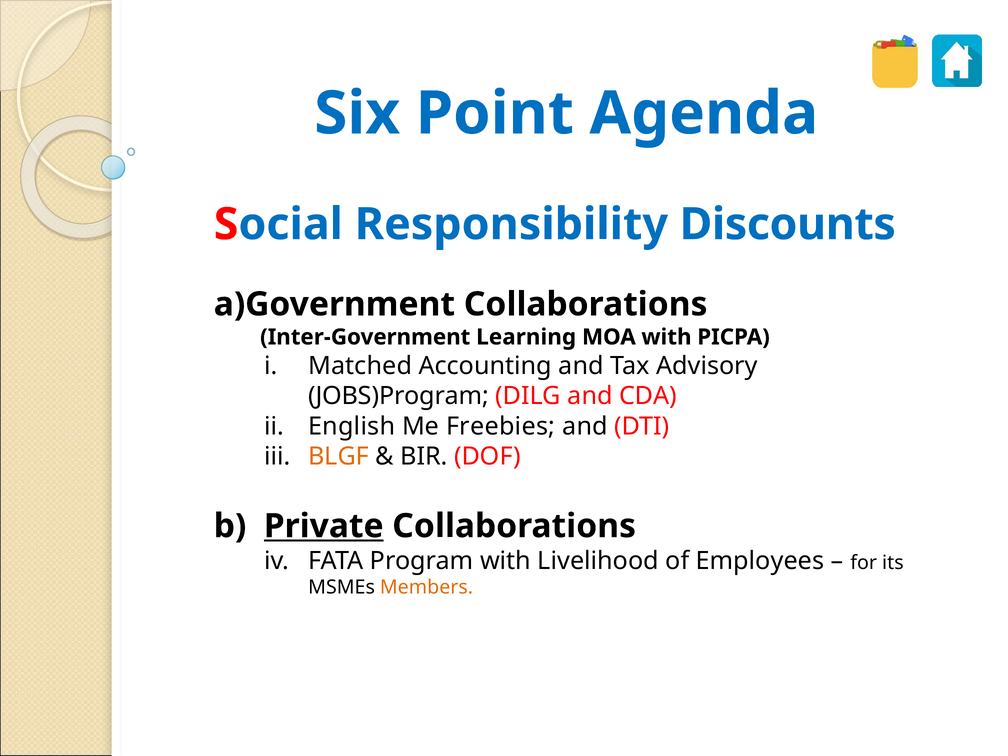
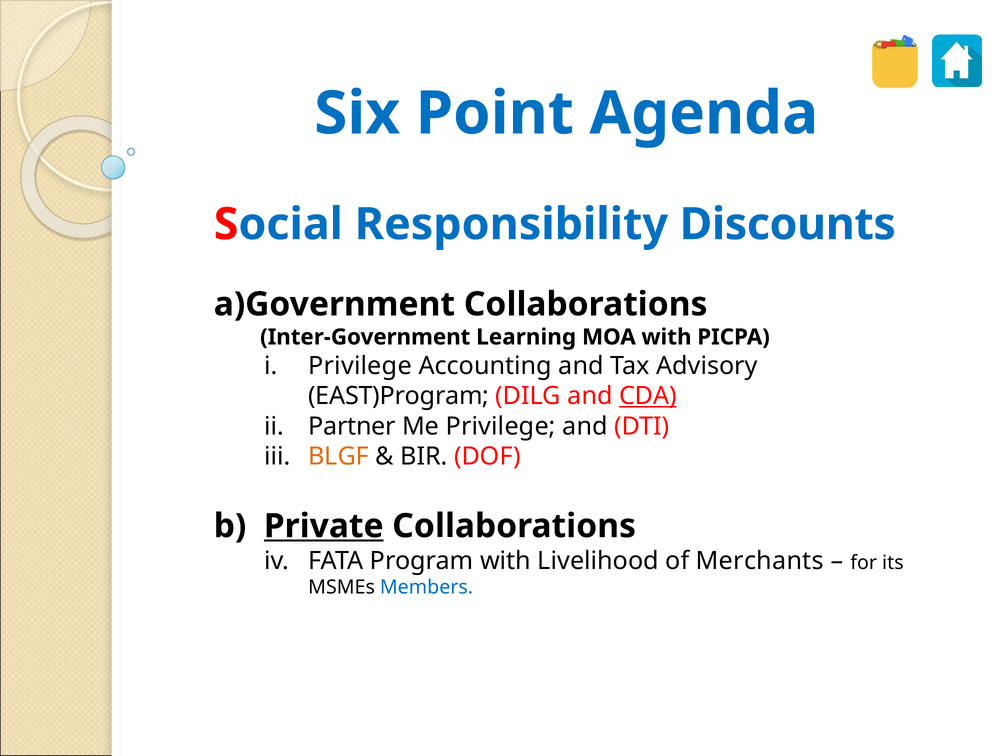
Matched: Matched -> Privilege (360, 366)
JOBS)Program: JOBS)Program -> EAST)Program (399, 396)
CDA underline: none -> present (648, 396)
English: English -> Partner (352, 426)
Me Freebies: Freebies -> Privilege (501, 426)
Employees: Employees -> Merchants (760, 561)
Members colour: orange -> blue (427, 587)
